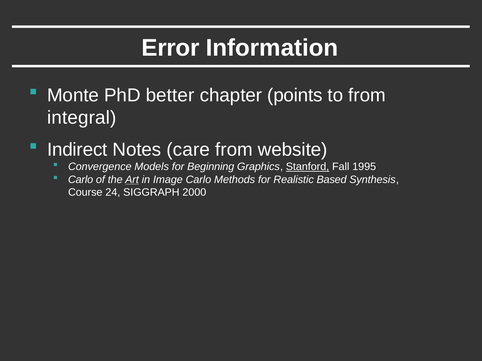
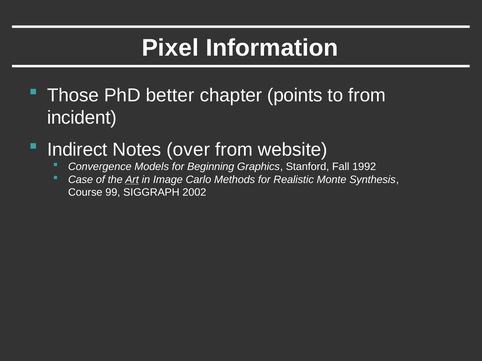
Error: Error -> Pixel (170, 48)
Monte: Monte -> Those (73, 95)
integral: integral -> incident (82, 118)
care: care -> over (188, 150)
Stanford underline: present -> none (308, 167)
1995: 1995 -> 1992 (364, 167)
Carlo: Carlo -> Case (81, 180)
Based: Based -> Monte (332, 180)
24: 24 -> 99 (113, 193)
2000: 2000 -> 2002 (194, 193)
